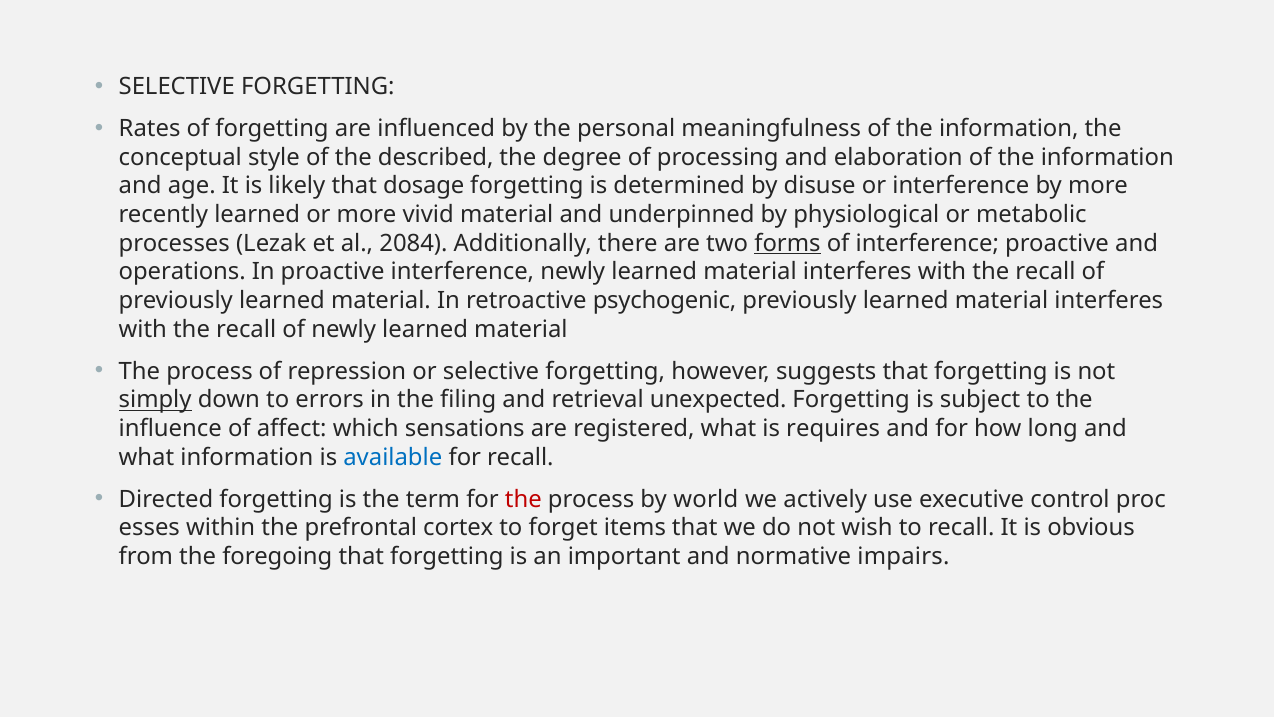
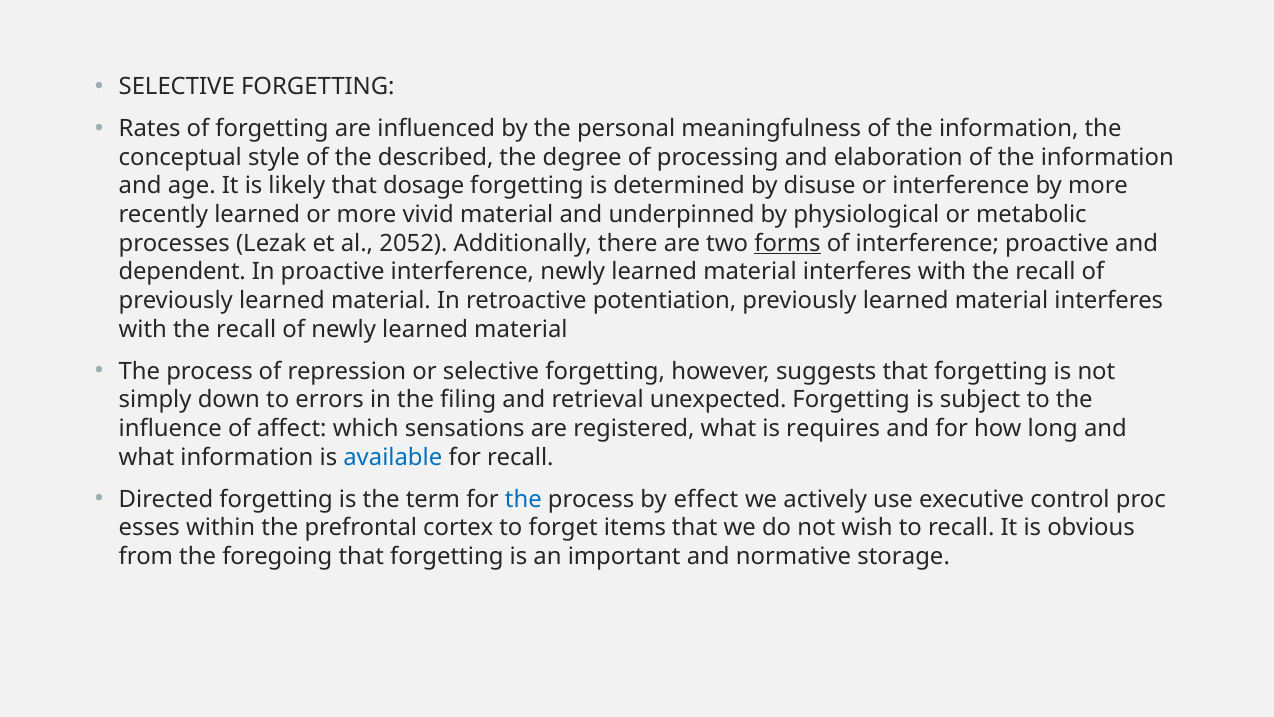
2084: 2084 -> 2052 (413, 243)
operations: operations -> dependent (182, 272)
psychogenic: psychogenic -> potentiation (664, 300)
simply underline: present -> none (155, 400)
the colour: red -> blue (523, 499)
world: world -> effect (706, 499)
impairs: impairs -> storage (904, 556)
